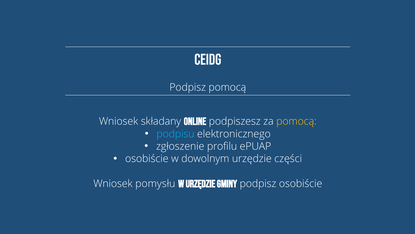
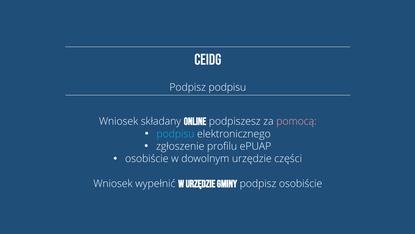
Podpisz pomocą: pomocą -> podpisu (227, 87)
pomocą colour: yellow -> pink (296, 121)
pomysłu: pomysłu -> wypełnić (155, 183)
